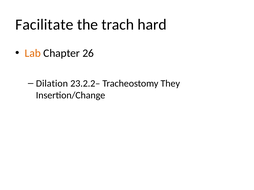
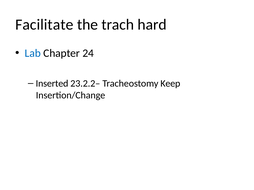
Lab colour: orange -> blue (33, 53)
26: 26 -> 24 (88, 53)
Dilation: Dilation -> Inserted (52, 84)
They: They -> Keep (170, 84)
